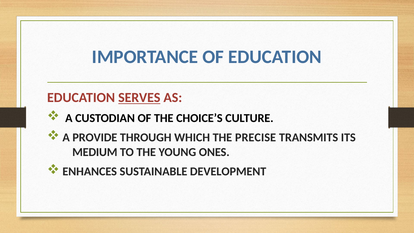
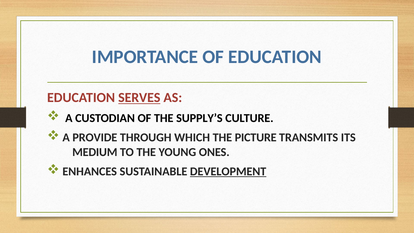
CHOICE’S: CHOICE’S -> SUPPLY’S (199, 118)
PRECISE: PRECISE -> PICTURE (256, 138)
DEVELOPMENT underline: none -> present (228, 171)
